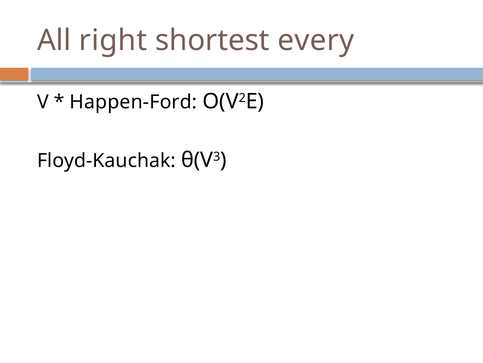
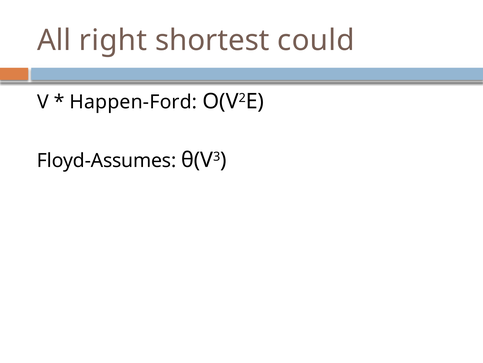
every: every -> could (316, 40)
Floyd-Kauchak: Floyd-Kauchak -> Floyd-Assumes (107, 160)
